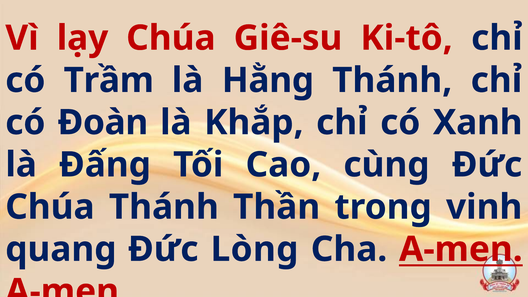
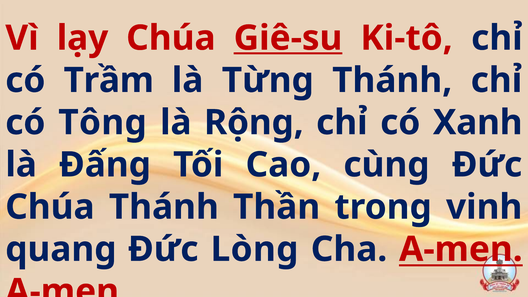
Giê-su underline: none -> present (288, 38)
Hằng: Hằng -> Từng (268, 80)
Đoàn: Đoàn -> Tông (103, 123)
Khắp: Khắp -> Rộng (254, 123)
